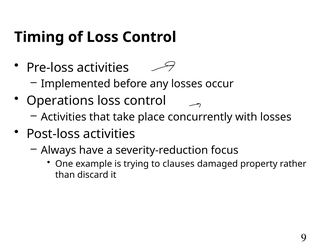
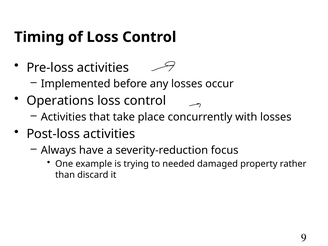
clauses: clauses -> needed (179, 164)
